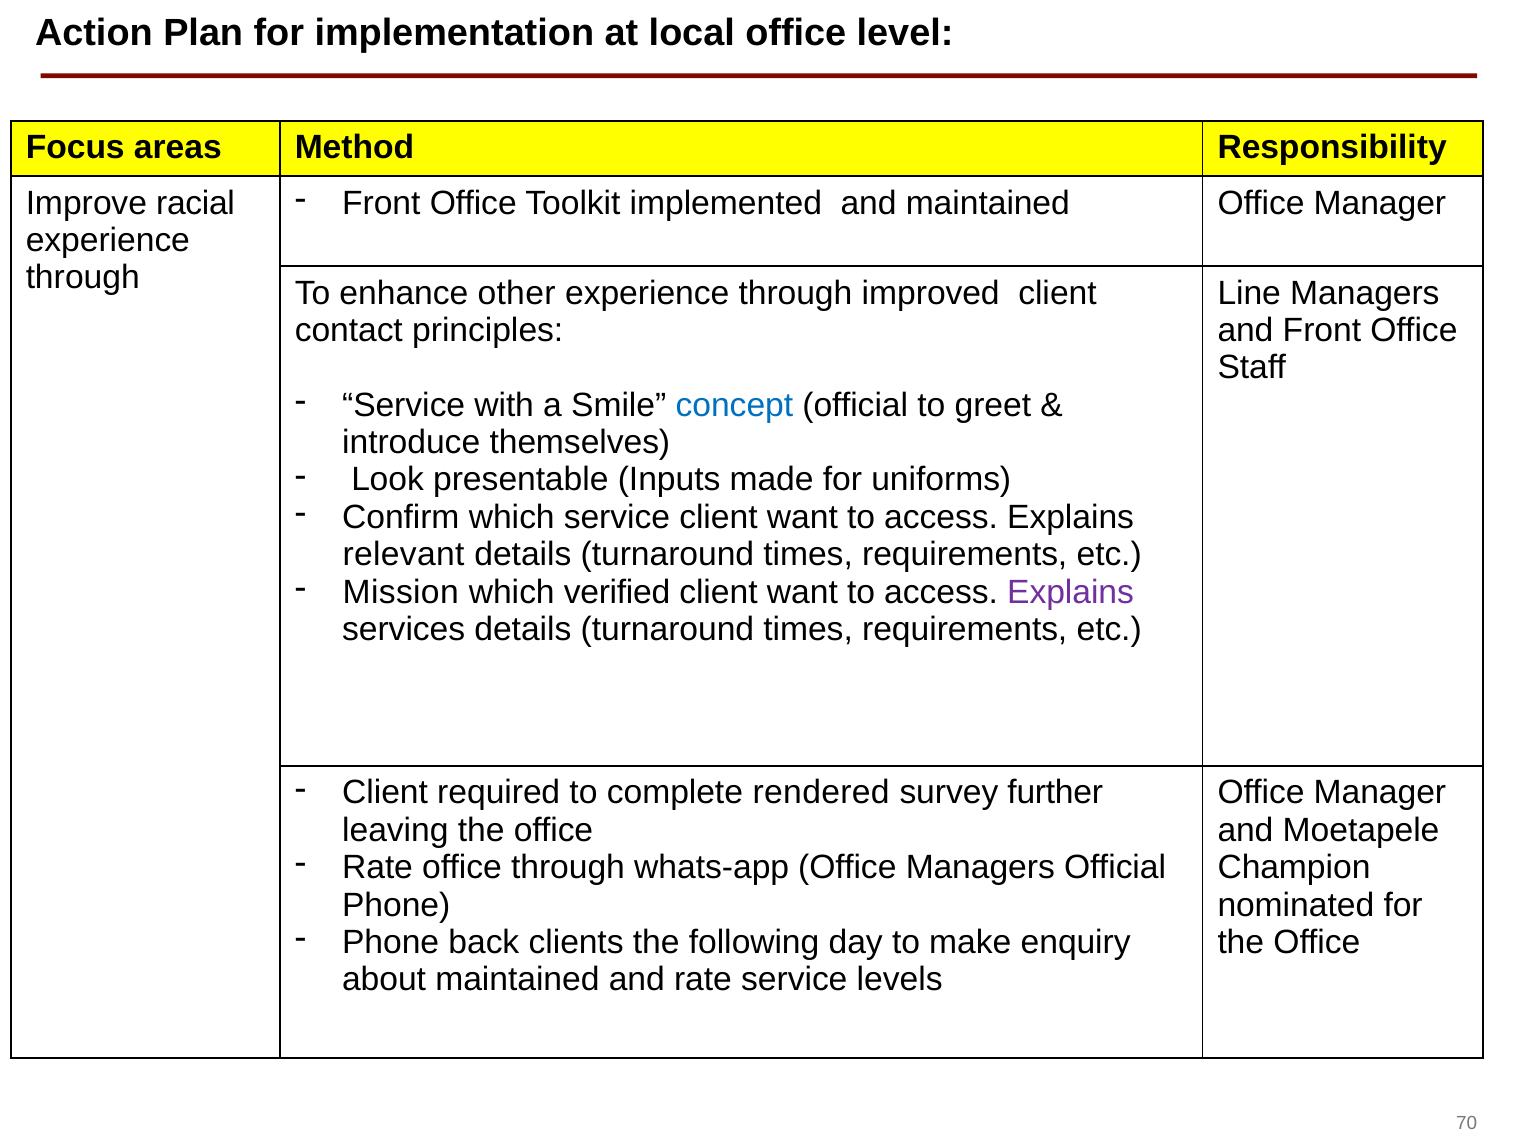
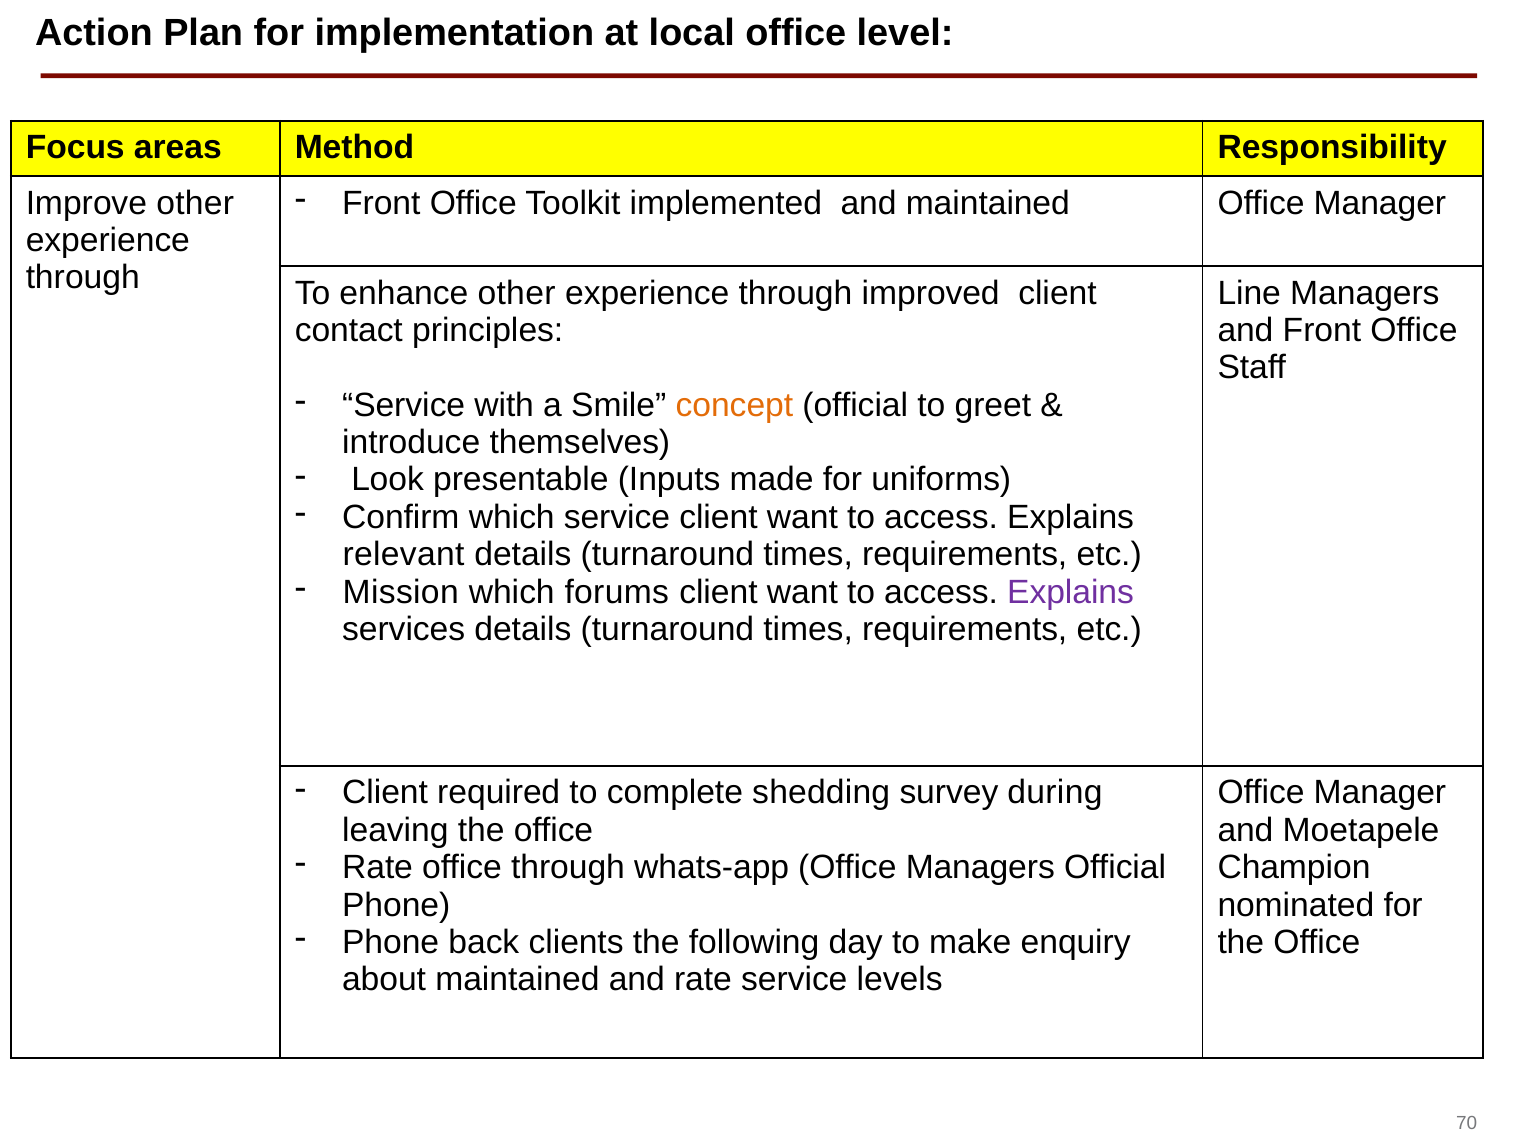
Improve racial: racial -> other (195, 203)
concept colour: blue -> orange (734, 405)
verified: verified -> forums (617, 592)
rendered: rendered -> shedding (821, 793)
further: further -> during (1055, 793)
